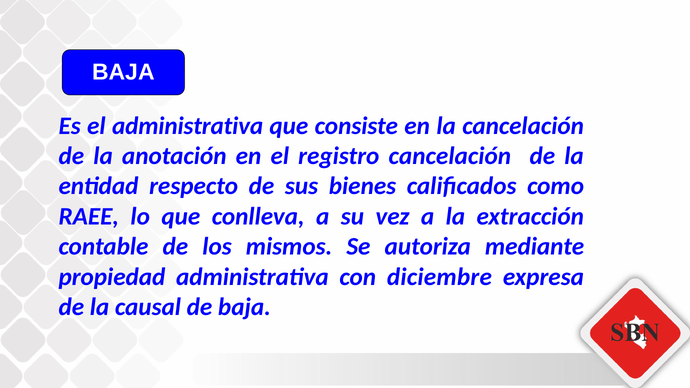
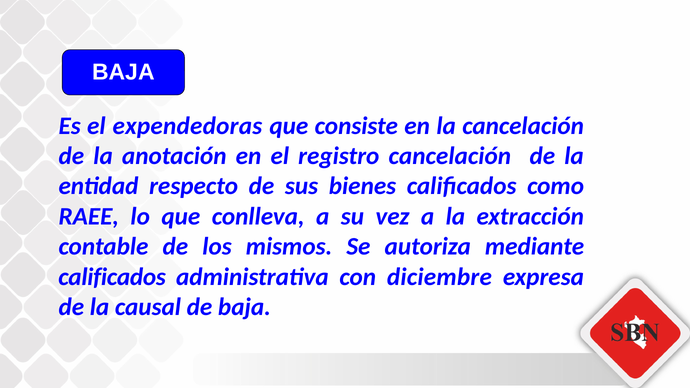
el administrativa: administrativa -> expendedoras (187, 126)
propiedad: propiedad -> calificados (112, 277)
